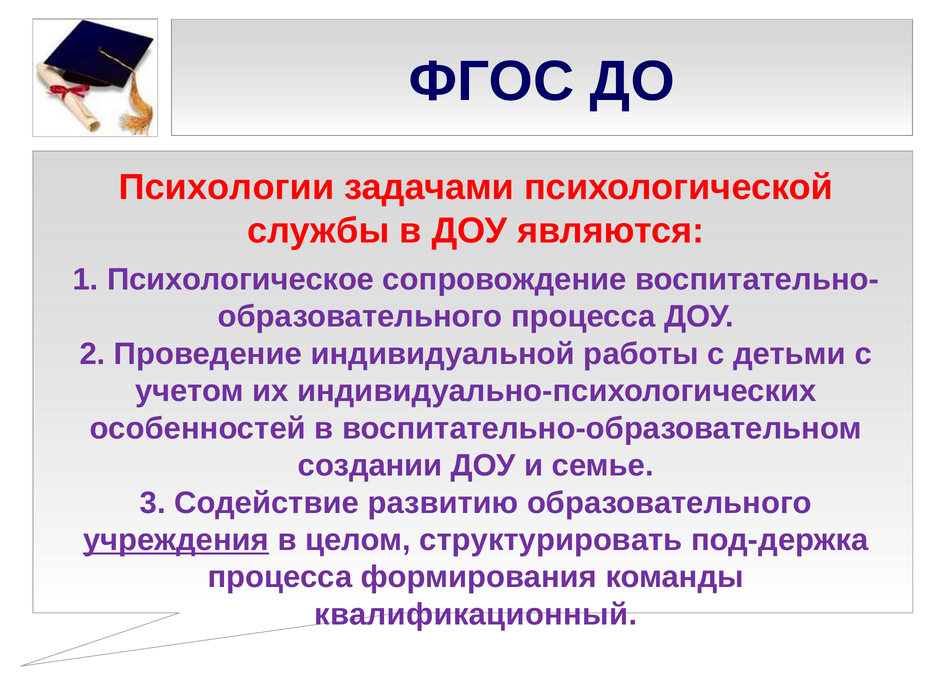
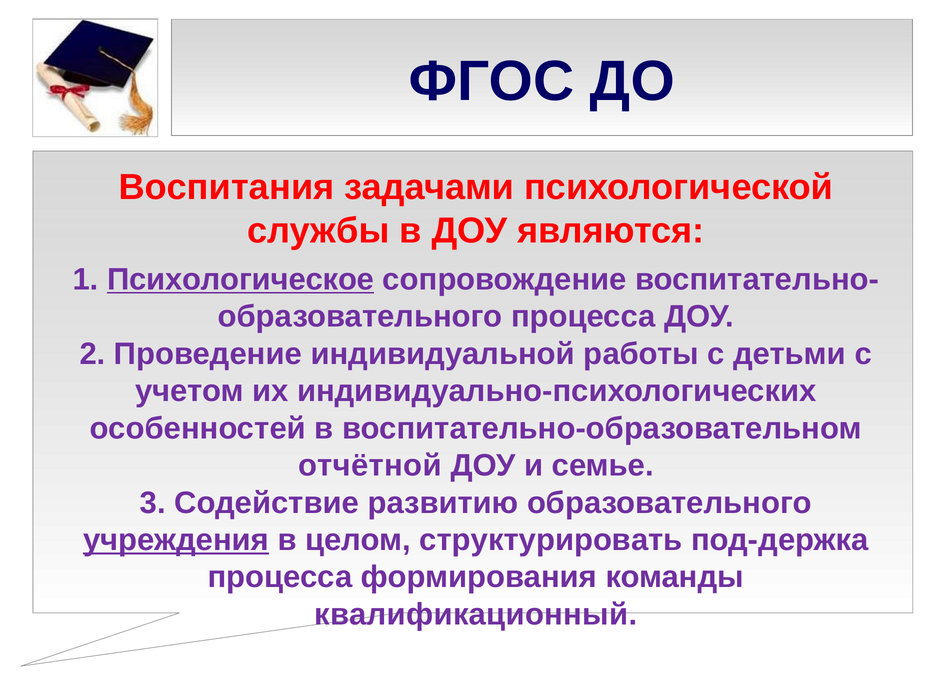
Психологии: Психологии -> Воспитания (226, 187)
Психологическое underline: none -> present (241, 280)
создании: создании -> отчётной (370, 466)
